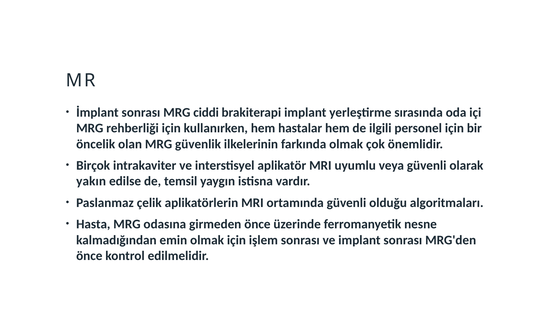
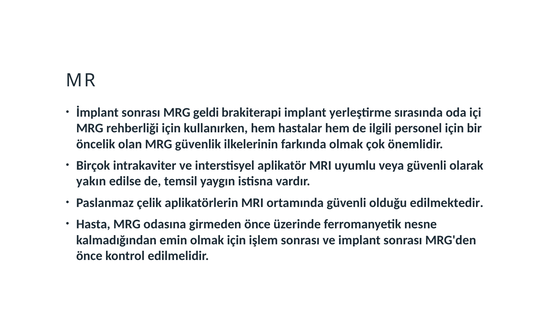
ciddi: ciddi -> geldi (206, 112)
algoritmaları: algoritmaları -> edilmektedir (447, 203)
